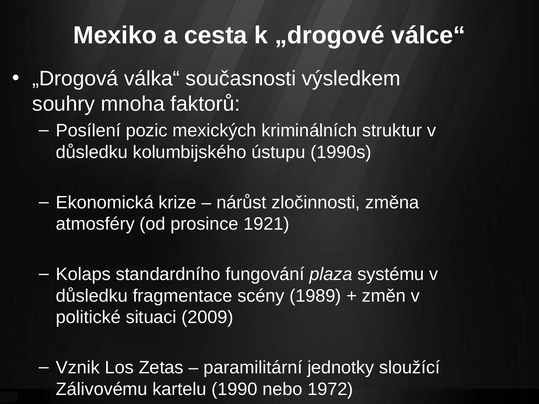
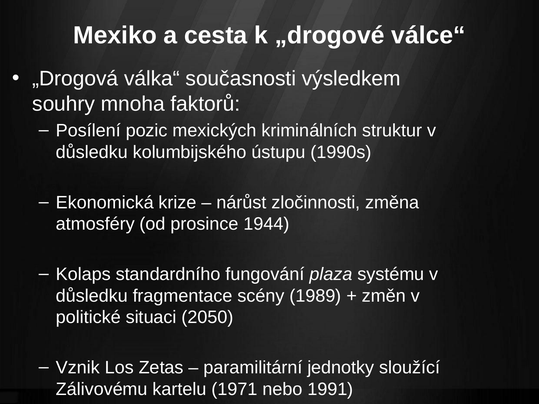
1921: 1921 -> 1944 (266, 224)
2009: 2009 -> 2050 (208, 318)
1990: 1990 -> 1971 (234, 389)
1972: 1972 -> 1991 (330, 389)
